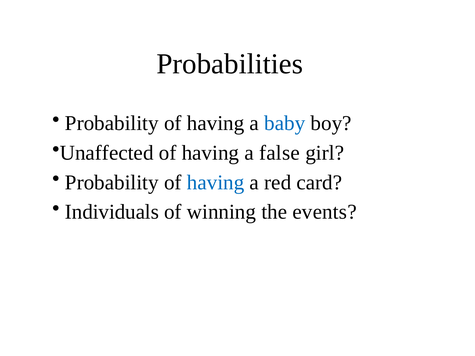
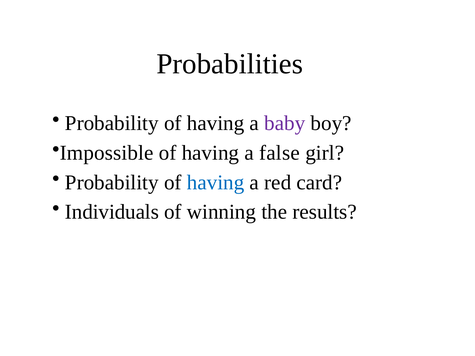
baby colour: blue -> purple (285, 123)
Unaffected: Unaffected -> Impossible (107, 153)
events: events -> results (325, 212)
